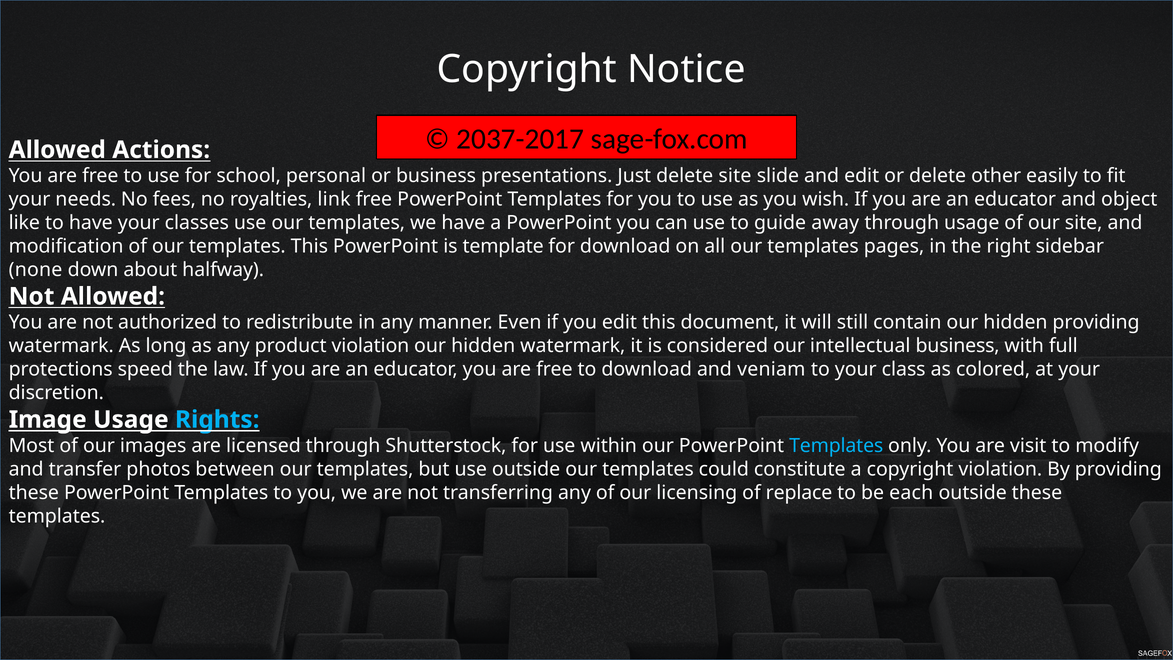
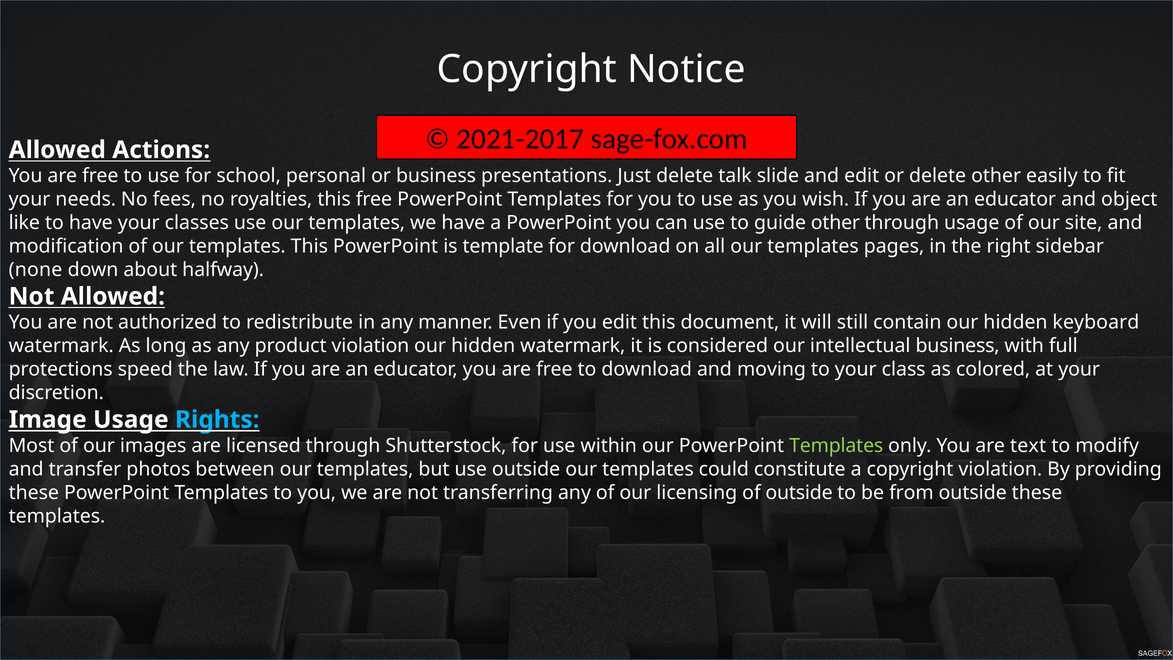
2037-2017: 2037-2017 -> 2021-2017 (520, 139)
delete site: site -> talk (735, 176)
royalties link: link -> this (334, 199)
guide away: away -> other (835, 223)
hidden providing: providing -> keyboard (1096, 322)
veniam: veniam -> moving (771, 369)
Templates colour: light blue -> light green (836, 446)
visit: visit -> text (1028, 446)
of replace: replace -> outside (799, 492)
each: each -> from (911, 492)
